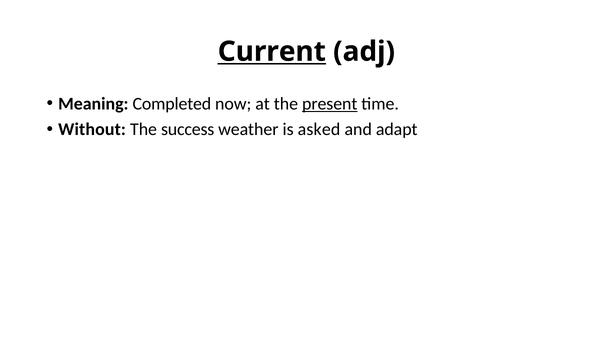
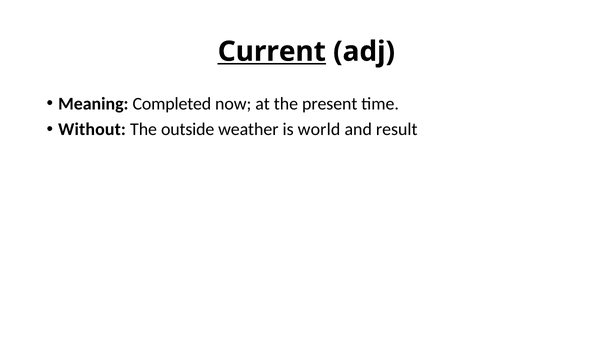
present underline: present -> none (330, 104)
success: success -> outside (188, 129)
asked: asked -> world (319, 129)
adapt: adapt -> result (397, 129)
